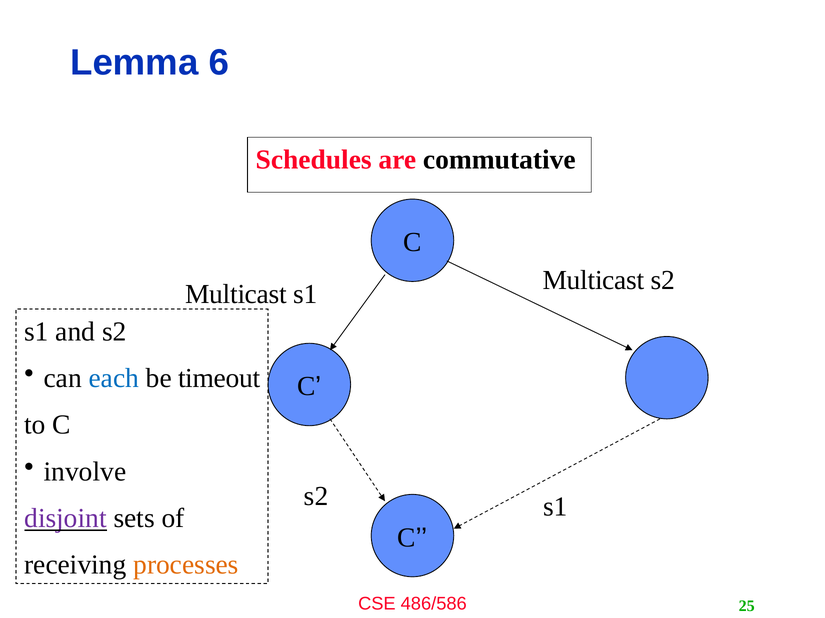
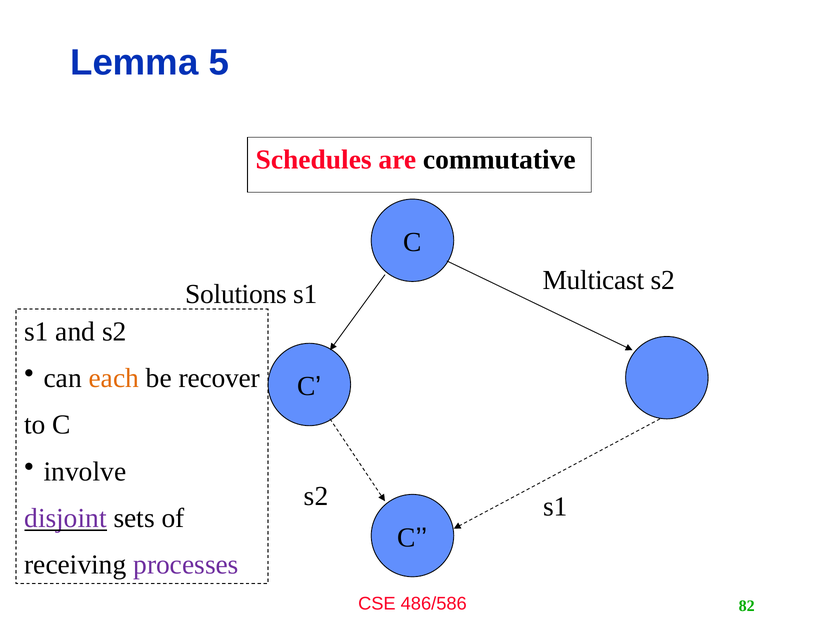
6: 6 -> 5 (219, 63)
Multicast: Multicast -> Solutions (236, 294)
each colour: blue -> orange (114, 379)
timeout: timeout -> recover (219, 379)
processes colour: orange -> purple (186, 566)
25: 25 -> 82 (747, 607)
